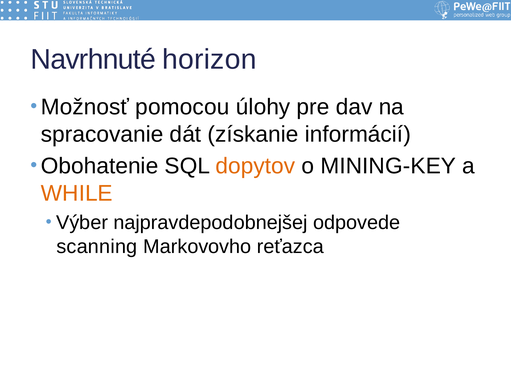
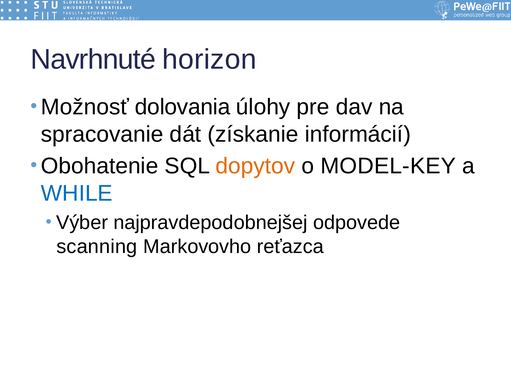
pomocou: pomocou -> dolovania (183, 107)
MINING-KEY: MINING-KEY -> MODEL-KEY (388, 166)
WHILE colour: orange -> blue (77, 194)
